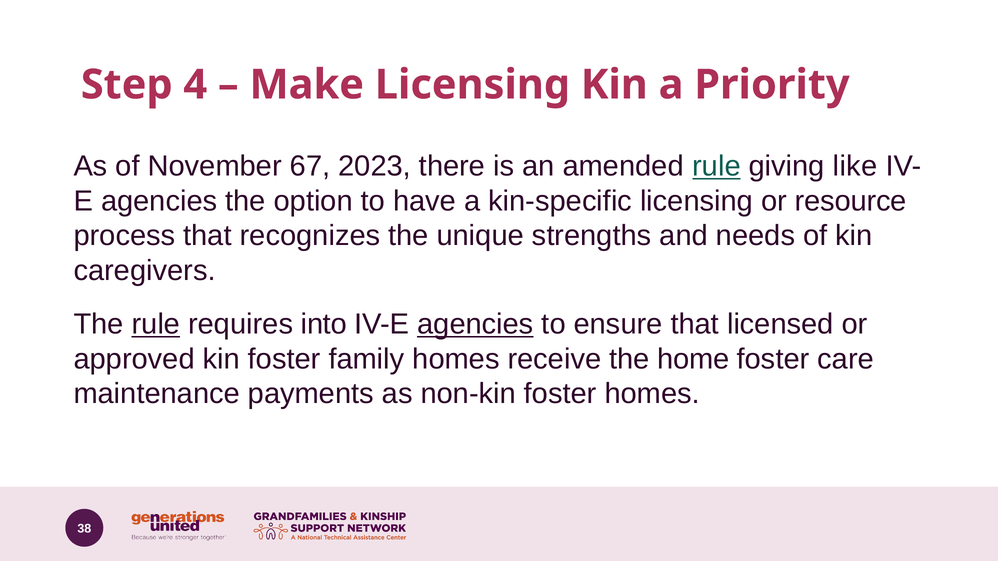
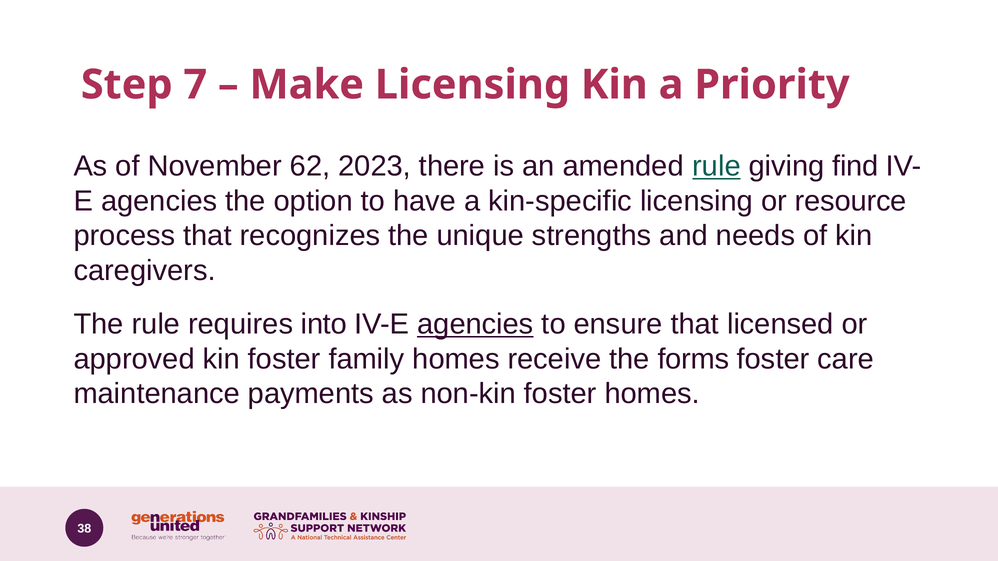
4: 4 -> 7 (195, 85)
67: 67 -> 62 (310, 166)
like: like -> find (855, 166)
rule underline: present -> none (156, 324)
home: home -> forms (693, 359)
